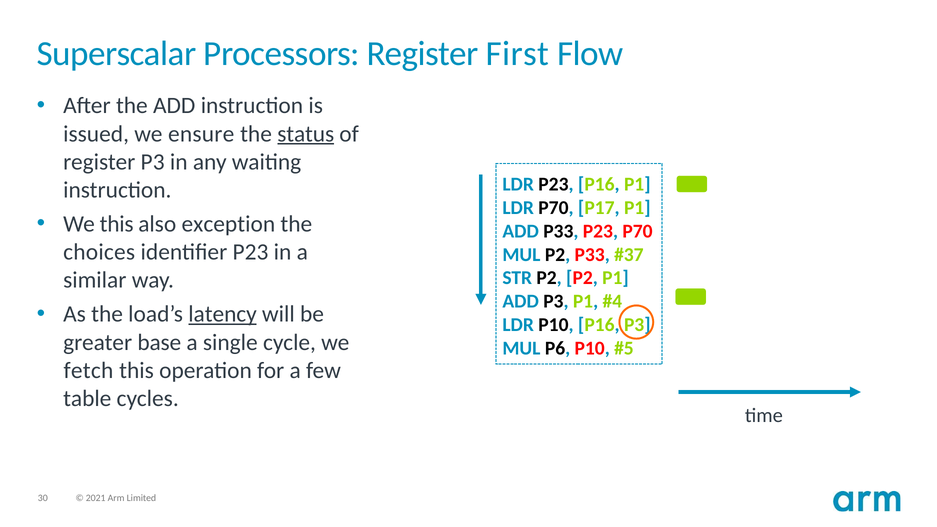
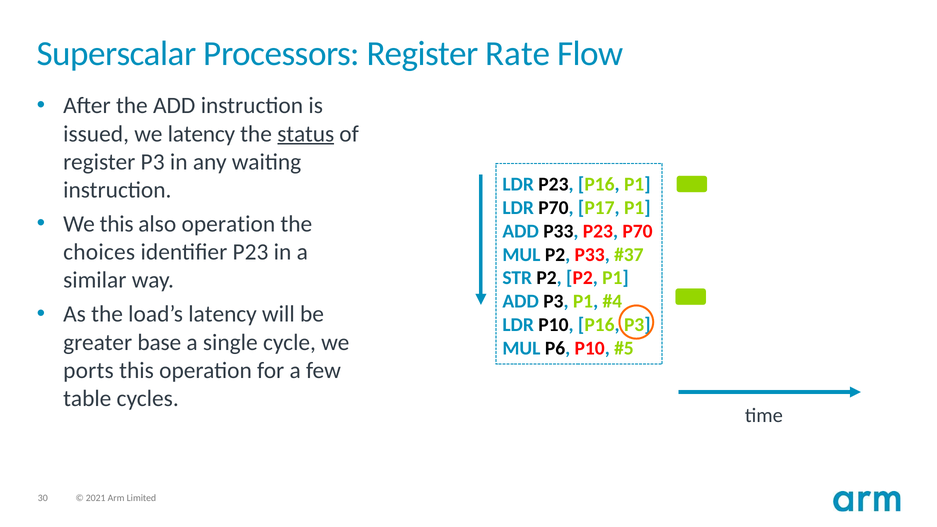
First: First -> Rate (518, 54)
we ensure: ensure -> latency (201, 134)
also exception: exception -> operation (228, 224)
latency underline: present -> none (223, 314)
fetch: fetch -> ports (88, 370)
